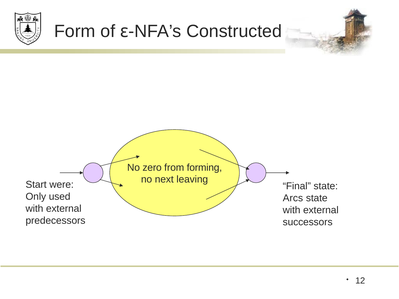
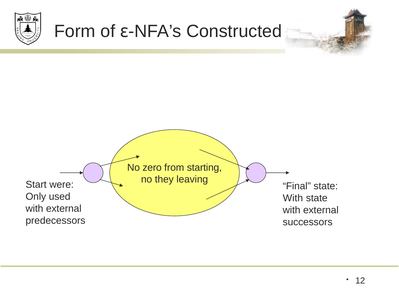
forming: forming -> starting (204, 168)
next: next -> they (164, 180)
Arcs: Arcs -> With (293, 198)
